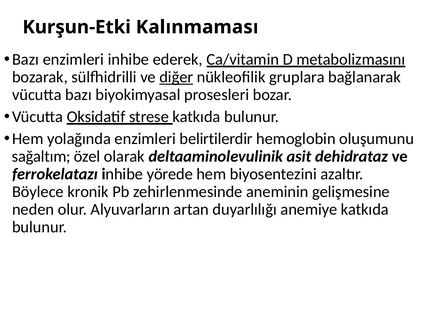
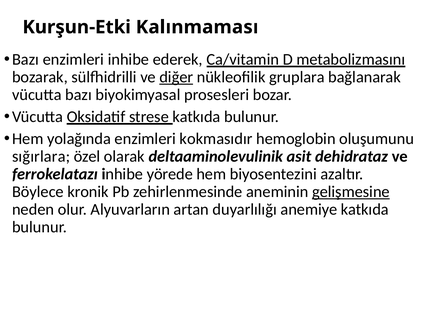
belirtilerdir: belirtilerdir -> kokmasıdır (216, 139)
sağaltım: sağaltım -> sığırlara (41, 156)
gelişmesine underline: none -> present (351, 192)
